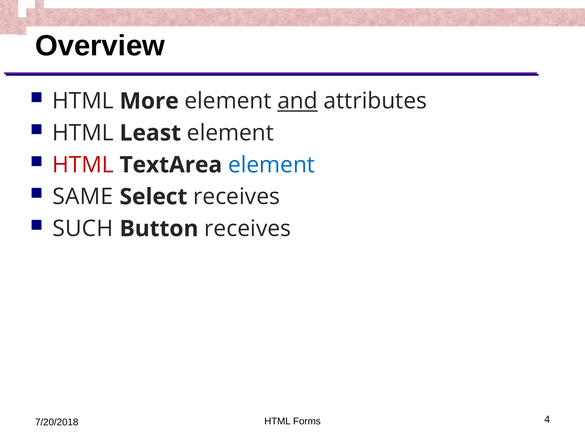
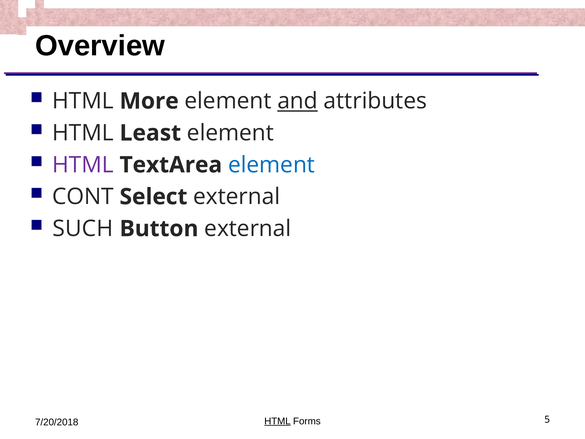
HTML colour: red -> purple (83, 165)
SAME: SAME -> CONT (83, 197)
Select receives: receives -> external (237, 197)
Button receives: receives -> external (248, 229)
HTML underline: none -> present (277, 421)
4: 4 -> 5 (547, 419)
